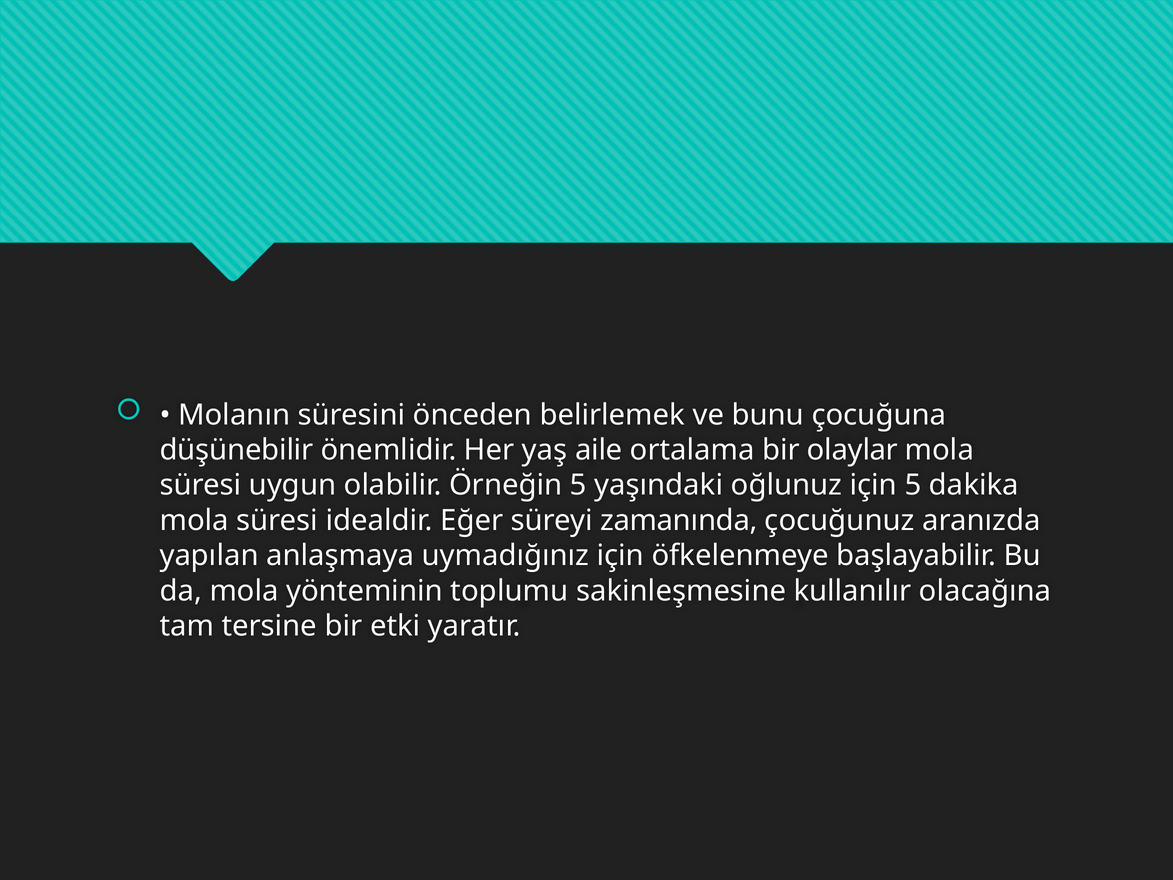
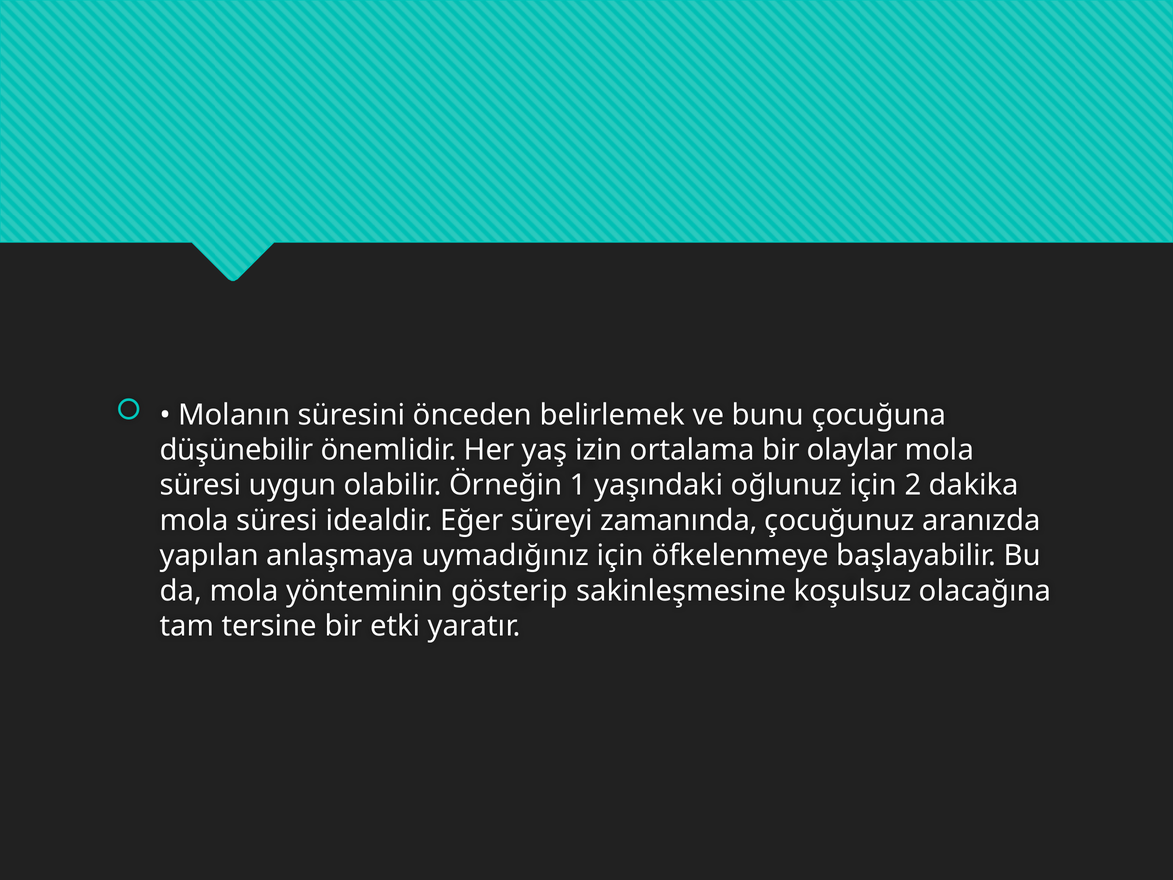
aile: aile -> izin (599, 450)
Örneğin 5: 5 -> 1 (578, 485)
için 5: 5 -> 2 (913, 485)
toplumu: toplumu -> gösterip (509, 591)
kullanılır: kullanılır -> koşulsuz (853, 591)
